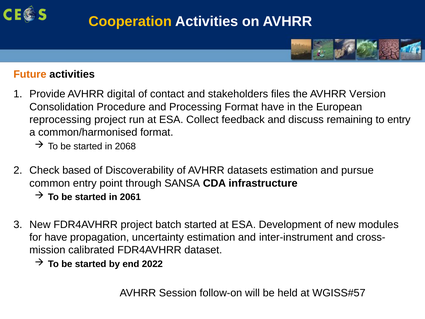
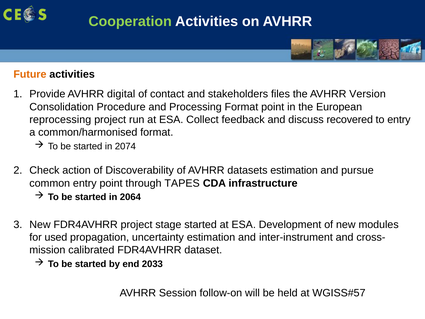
Cooperation colour: yellow -> light green (130, 21)
Format have: have -> point (273, 107)
remaining: remaining -> recovered (350, 120)
2068: 2068 -> 2074 (125, 146)
based: based -> action (77, 170)
SANSA: SANSA -> TAPES (182, 183)
2061: 2061 -> 2064 (130, 197)
batch: batch -> stage (168, 224)
for have: have -> used (56, 237)
2022: 2022 -> 2033 (152, 264)
